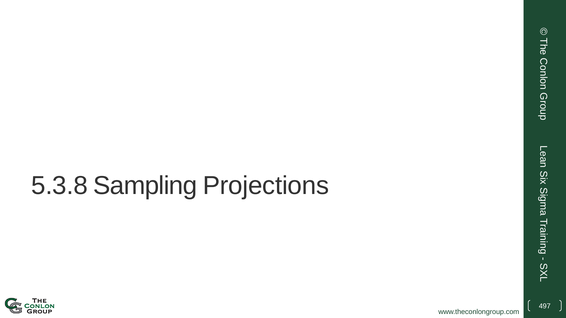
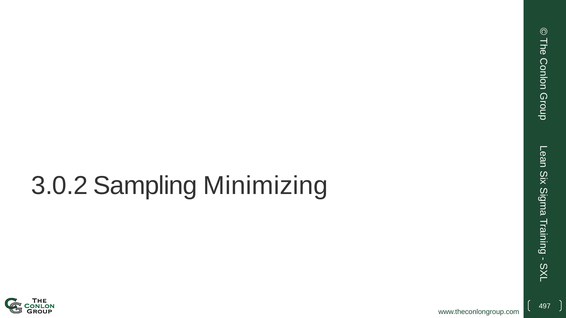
5.3.8: 5.3.8 -> 3.0.2 (60, 186)
Projections: Projections -> Minimizing (266, 186)
